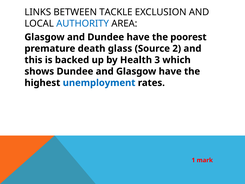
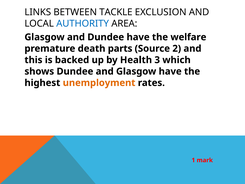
poorest: poorest -> welfare (188, 37)
glass: glass -> parts (120, 48)
unemployment colour: blue -> orange (99, 83)
